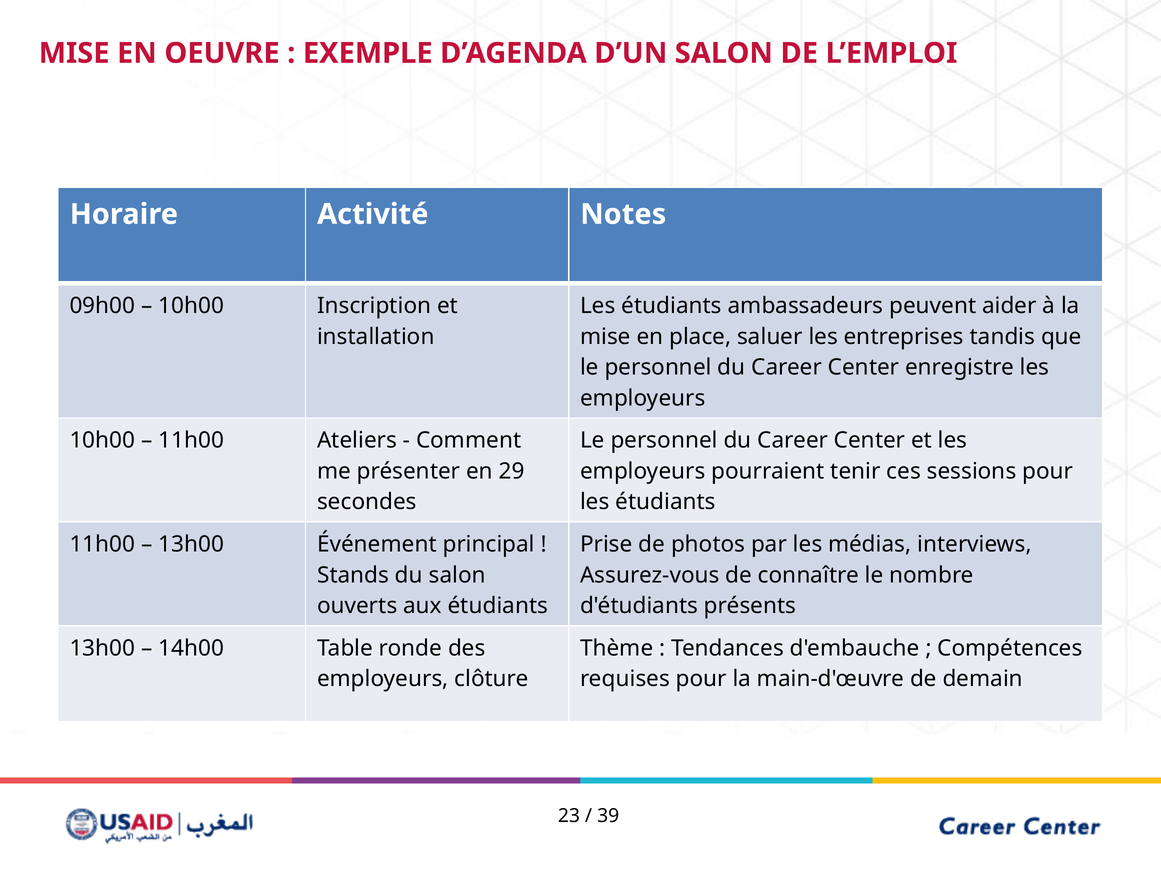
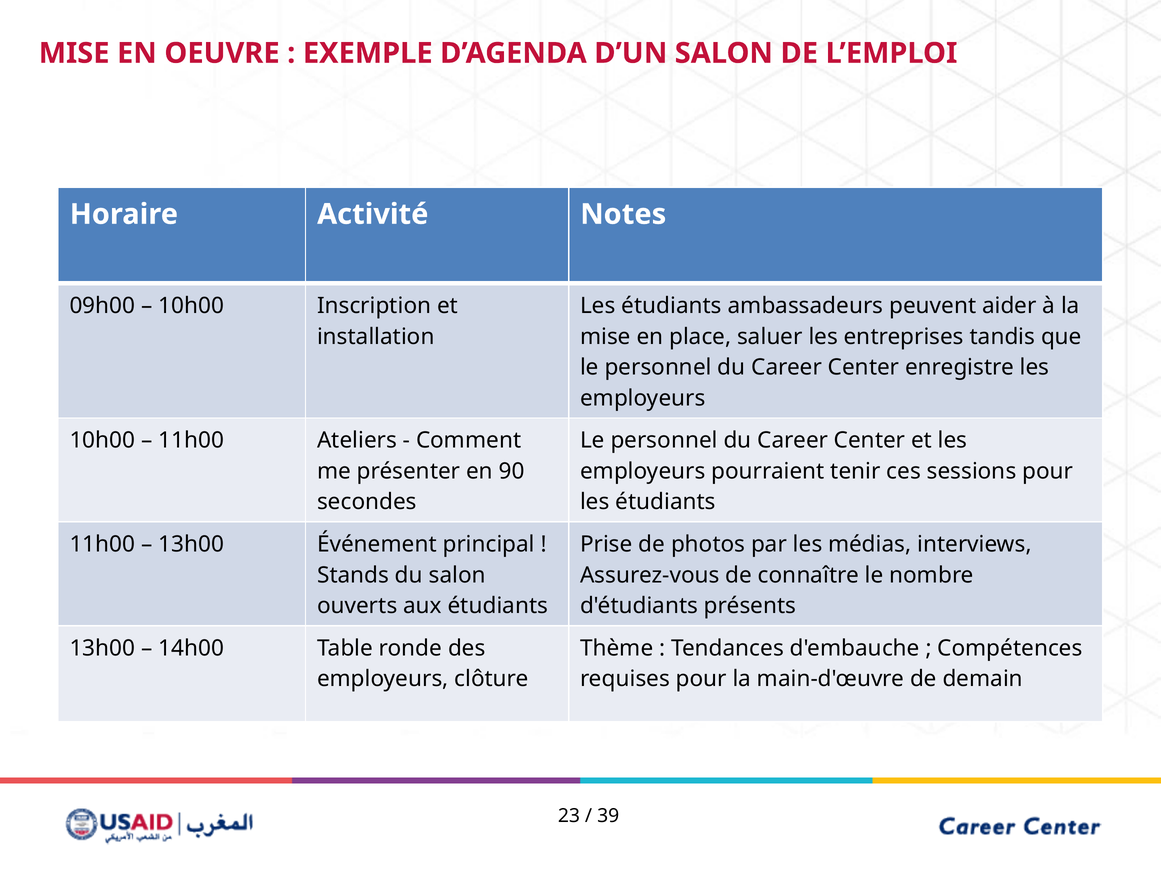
29: 29 -> 90 (512, 472)
